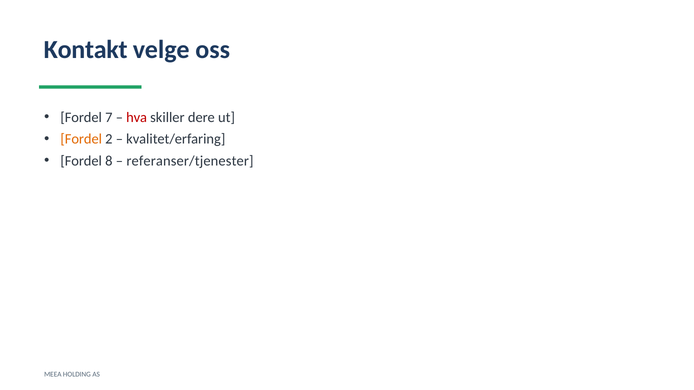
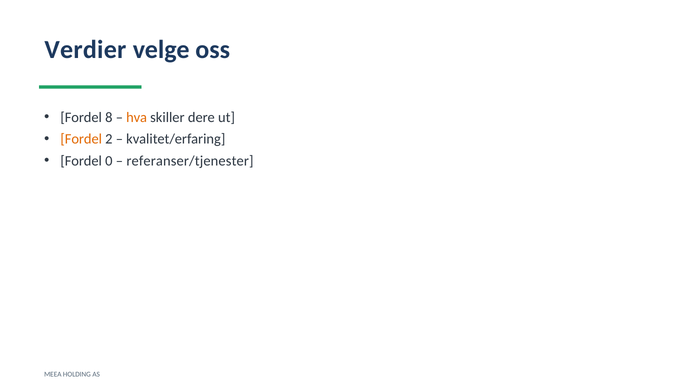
Kontakt: Kontakt -> Verdier (85, 50)
7: 7 -> 8 (109, 118)
hva colour: red -> orange (137, 118)
8: 8 -> 0 (109, 161)
